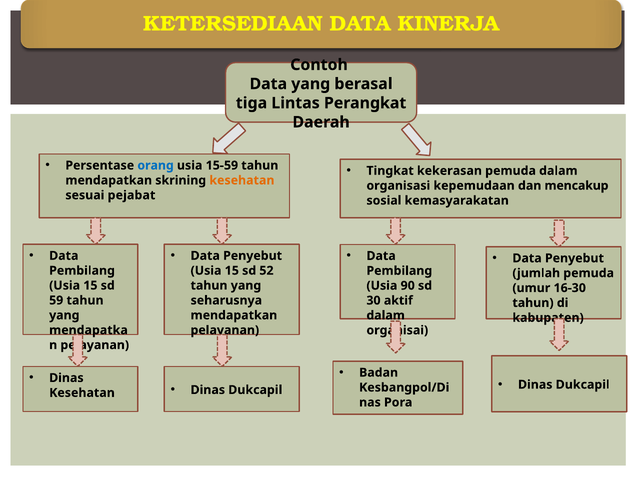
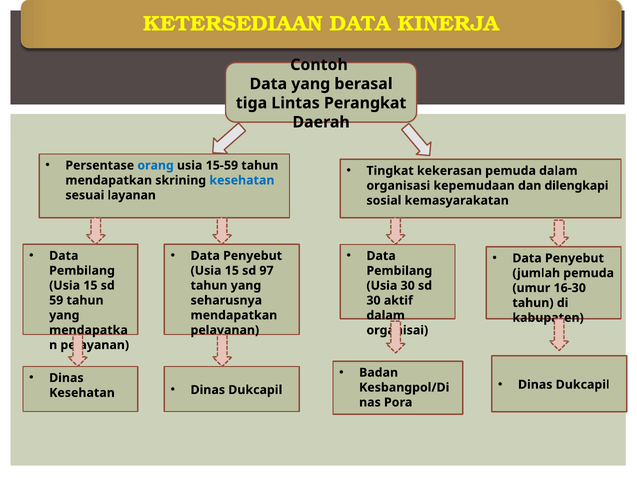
kesehatan colour: orange -> blue (242, 180)
mencakup: mencakup -> dilengkapi (576, 186)
pejabat: pejabat -> layanan (132, 195)
52: 52 -> 97 (266, 270)
Usia 90: 90 -> 30 (408, 285)
